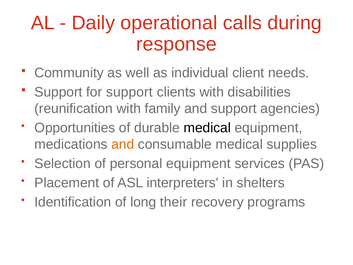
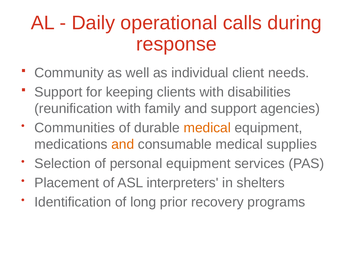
for support: support -> keeping (130, 92)
Opportunities: Opportunities -> Communities (75, 128)
medical colour: black -> orange (207, 128)
their: their -> prior (174, 202)
